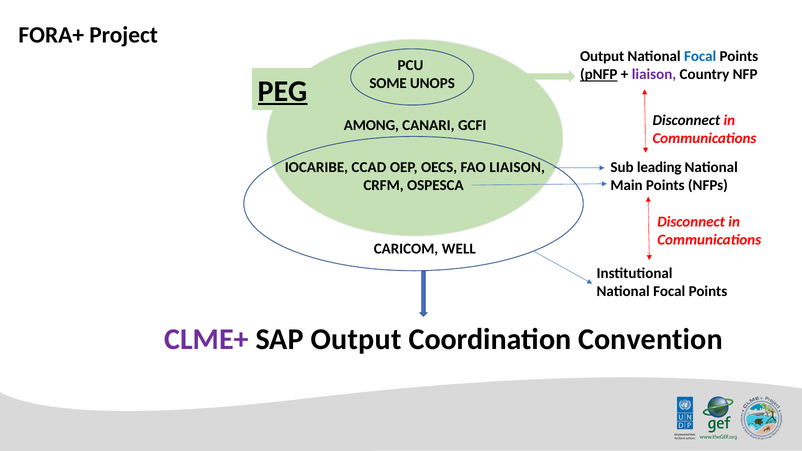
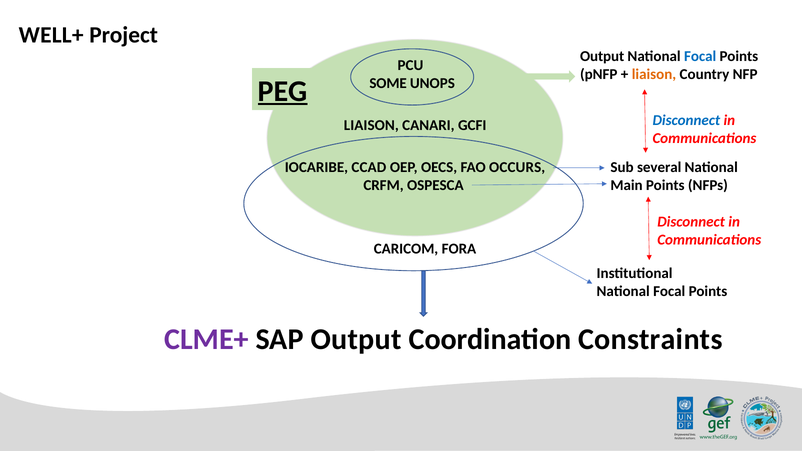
FORA+: FORA+ -> WELL+ (51, 35)
pNFP underline: present -> none (599, 74)
liaison colour: purple -> orange (654, 74)
Disconnect colour: black -> blue (686, 120)
AMONG: AMONG -> LIAISON (371, 125)
FAO LIAISON: LIAISON -> OCCURS (517, 167)
leading: leading -> several (659, 167)
WELL: WELL -> FORA (459, 249)
Convention: Convention -> Constraints (650, 339)
